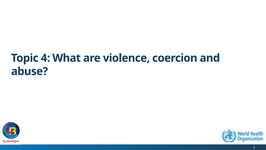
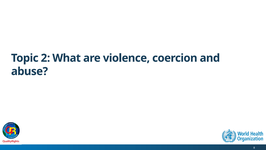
4: 4 -> 2 (45, 58)
